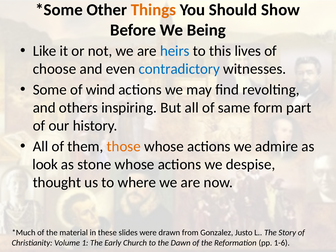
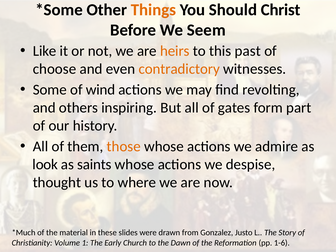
Show: Show -> Christ (281, 10)
Being: Being -> Seem (206, 30)
heirs colour: blue -> orange (175, 51)
lives: lives -> past (248, 51)
contradictory colour: blue -> orange (179, 69)
same: same -> gates (234, 108)
stone: stone -> saints (94, 165)
